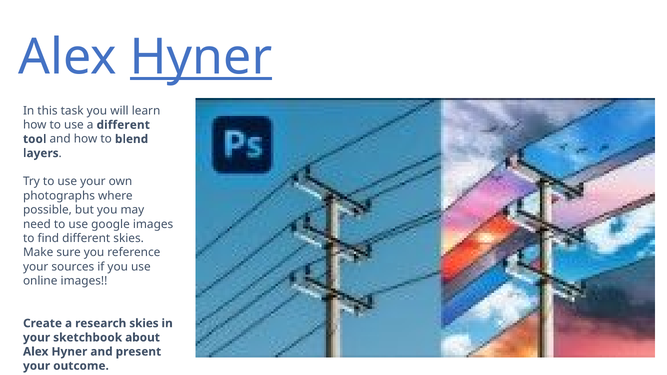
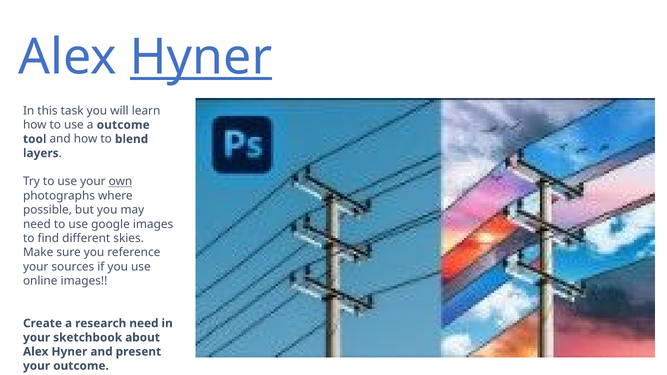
a different: different -> outcome (123, 125)
own underline: none -> present (120, 182)
research skies: skies -> need (144, 323)
